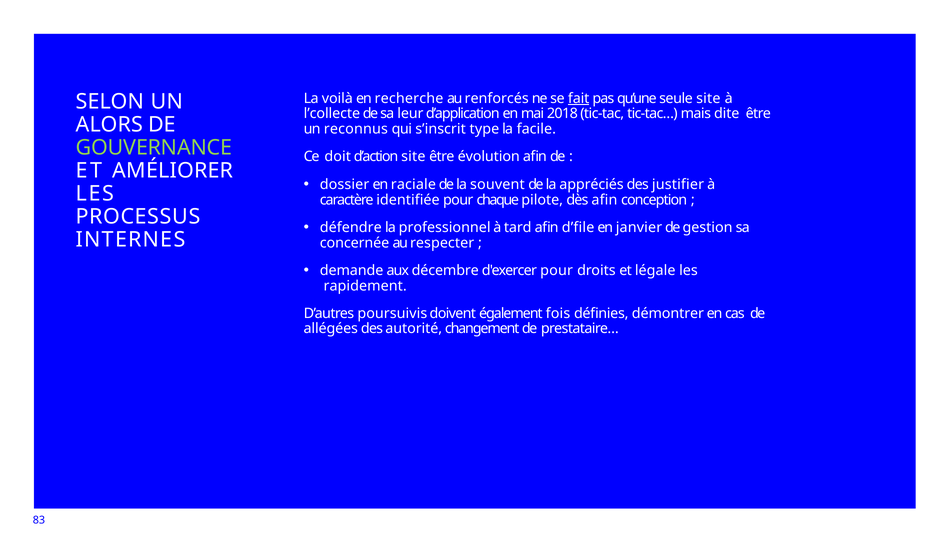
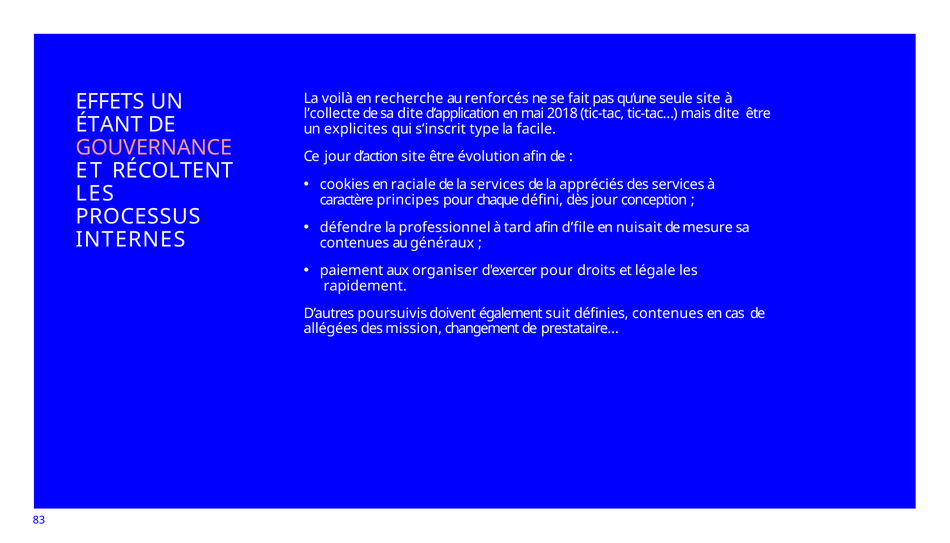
fait underline: present -> none (579, 98)
SELON: SELON -> EFFETS (110, 102)
sa leur: leur -> dite (410, 114)
ALORS: ALORS -> ÉTANT (109, 125)
reconnus: reconnus -> explicites (356, 129)
GOUVERNANCE colour: light green -> pink (154, 148)
Ce doit: doit -> jour (338, 157)
AMÉLIORER: AMÉLIORER -> RÉCOLTENT (173, 171)
dossier: dossier -> cookies (345, 185)
la souvent: souvent -> services (497, 185)
des justifier: justifier -> services (678, 185)
identifiée: identifiée -> principes (408, 200)
pilote: pilote -> défini (542, 200)
dès afin: afin -> jour (605, 200)
janvier: janvier -> nuisait (639, 228)
gestion: gestion -> mesure (708, 228)
concernée: concernée -> contenues (355, 243)
respecter: respecter -> généraux (442, 243)
demande: demande -> paiement (352, 271)
décembre: décembre -> organiser (445, 271)
fois: fois -> suit (558, 314)
définies démontrer: démontrer -> contenues (668, 314)
autorité: autorité -> mission (414, 329)
